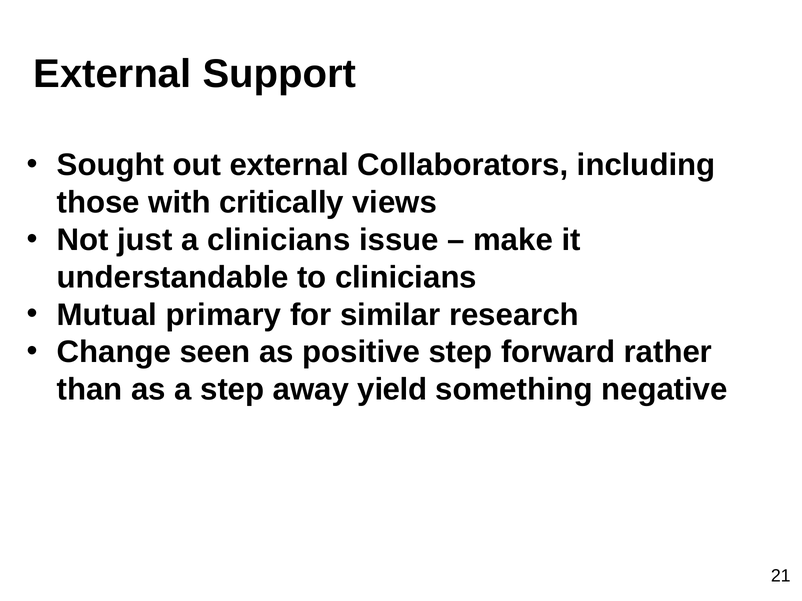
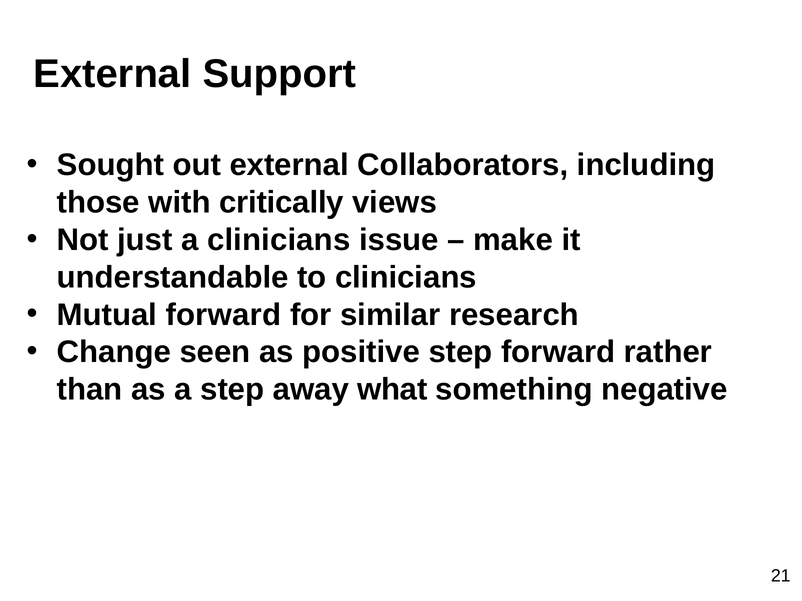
Mutual primary: primary -> forward (223, 315)
yield: yield -> what (392, 390)
